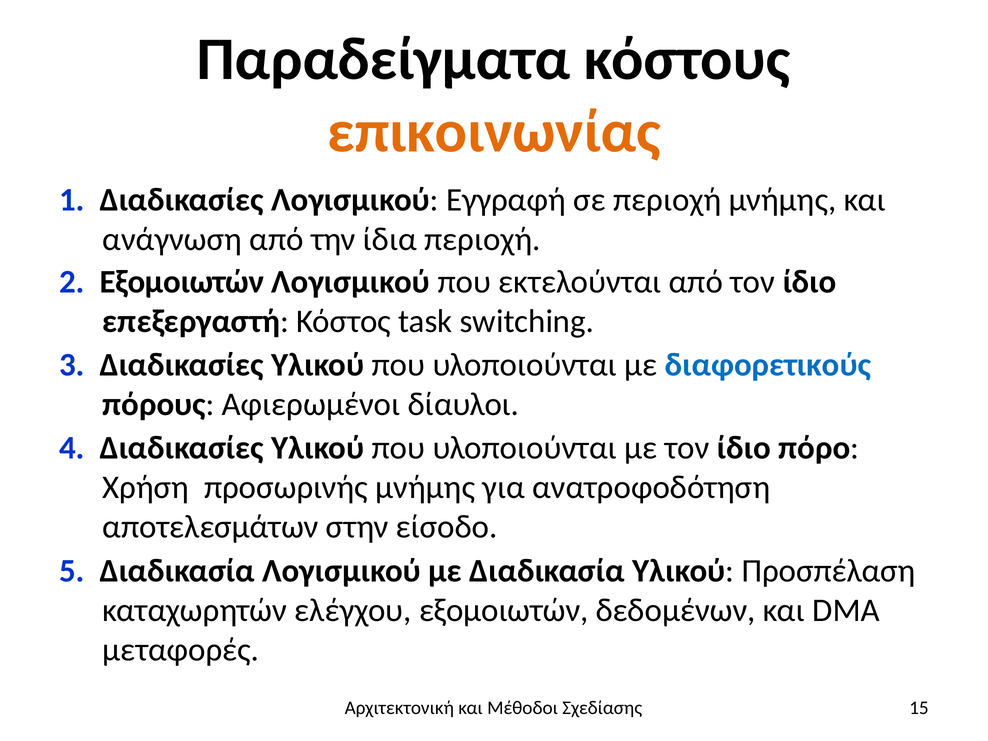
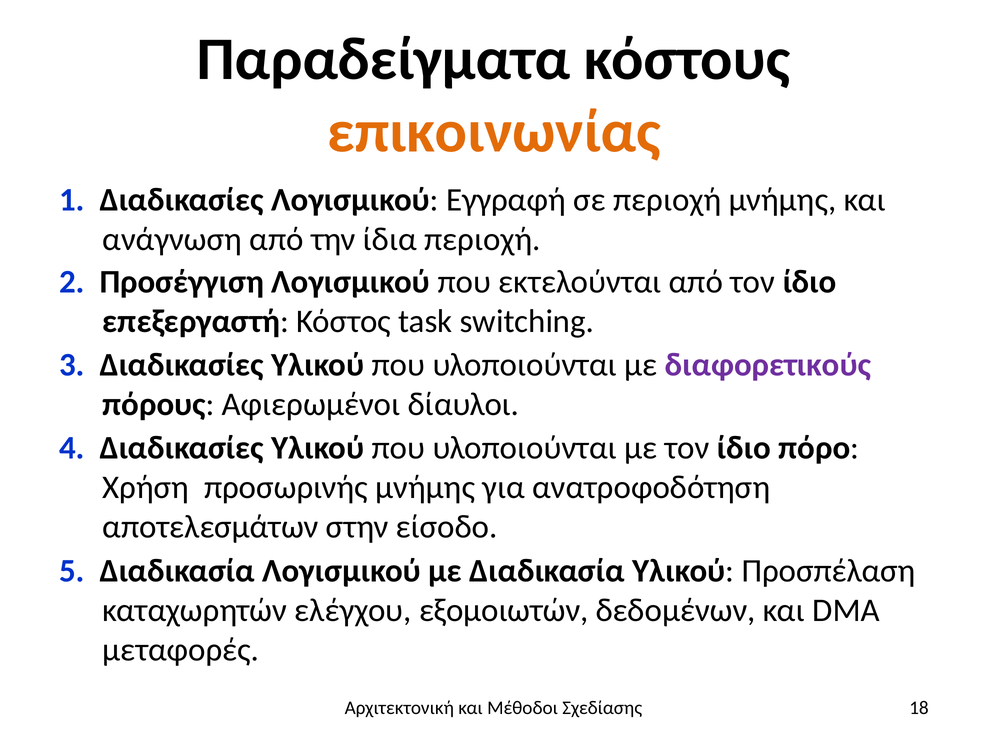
2 Εξομοιωτών: Εξομοιωτών -> Προσέγγιση (182, 282)
διαφορετικούς colour: blue -> purple (768, 365)
15: 15 -> 18 (919, 708)
